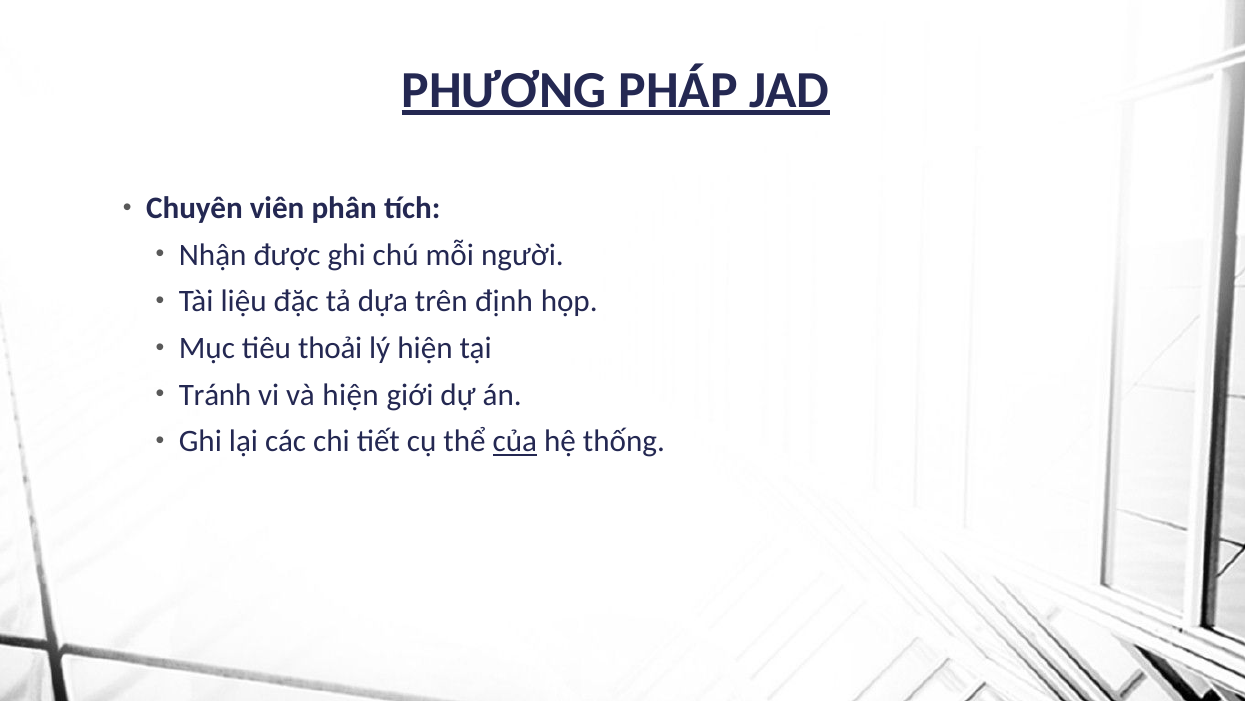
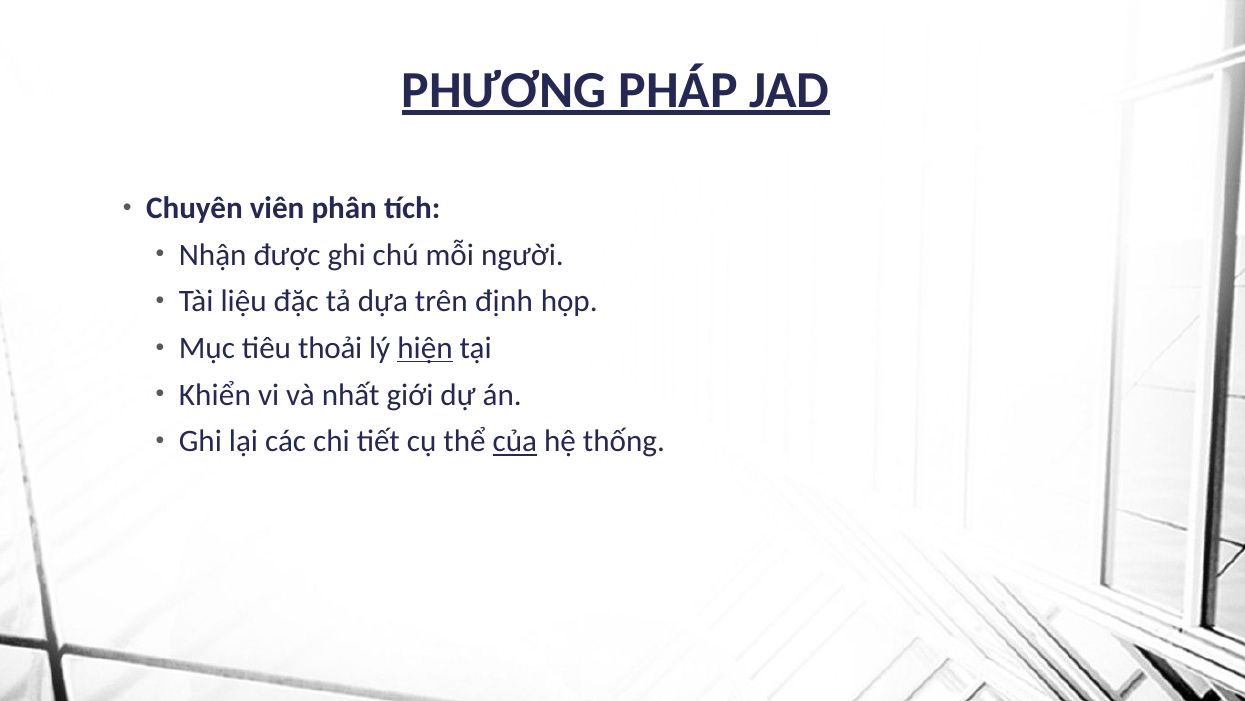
hiện underline: none -> present (425, 348)
Tránh: Tránh -> Khiển (215, 394)
và hiện: hiện -> nhất (351, 394)
